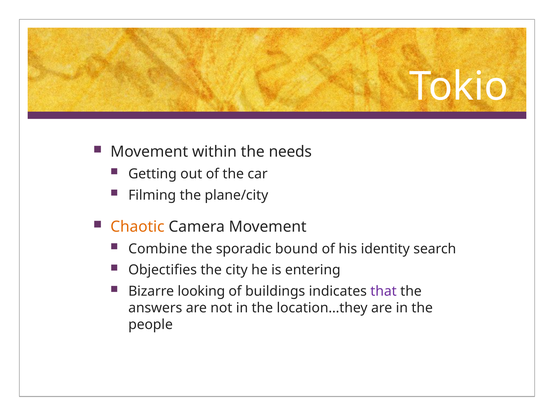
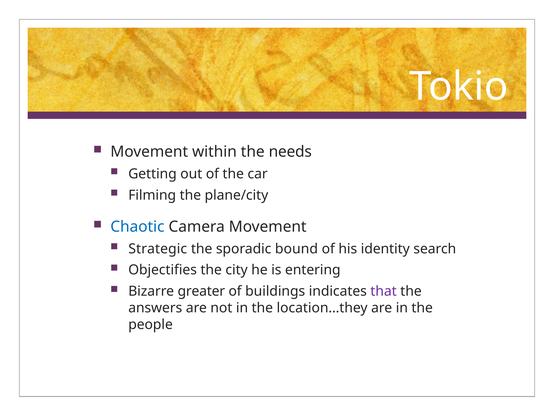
Chaotic colour: orange -> blue (137, 226)
Combine: Combine -> Strategic (158, 248)
looking: looking -> greater (201, 291)
